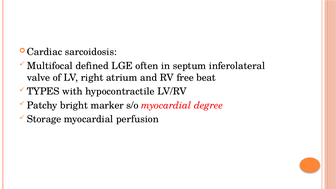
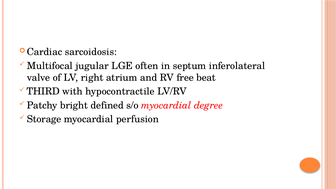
defined: defined -> jugular (92, 66)
TYPES: TYPES -> THIRD (43, 91)
marker: marker -> defined (107, 105)
